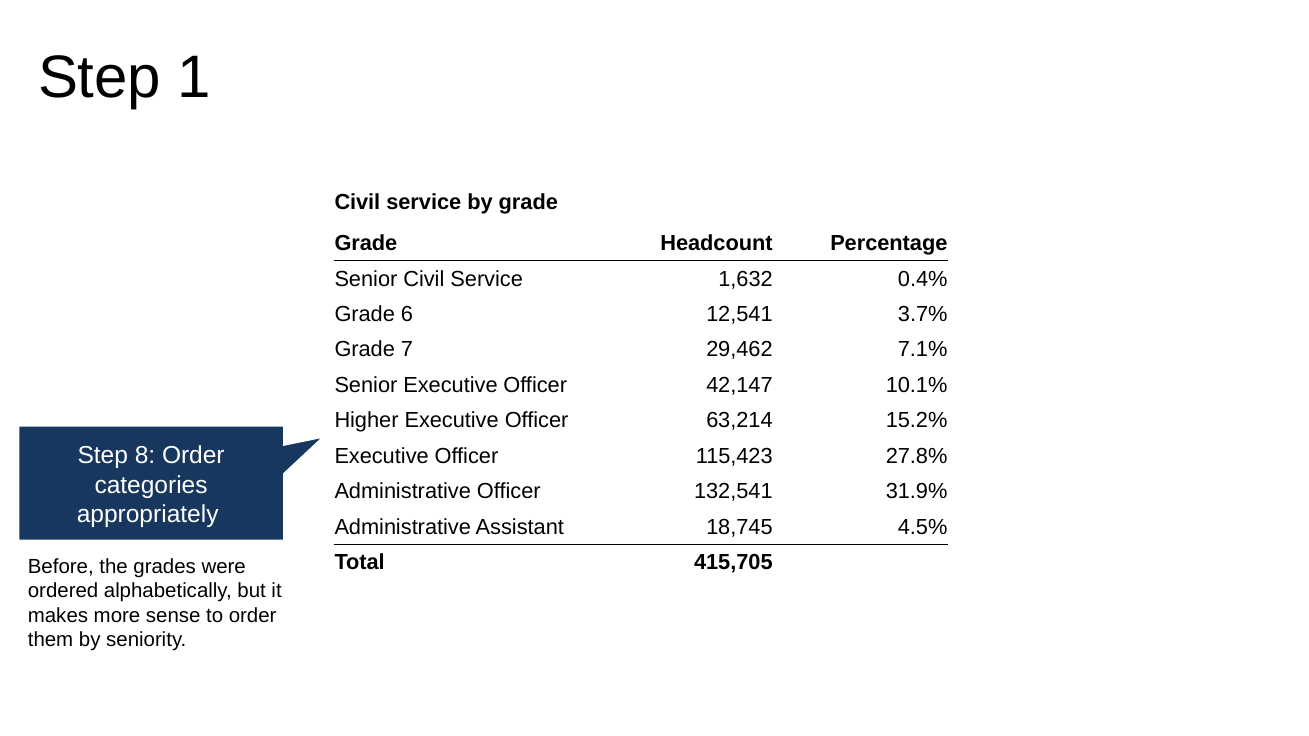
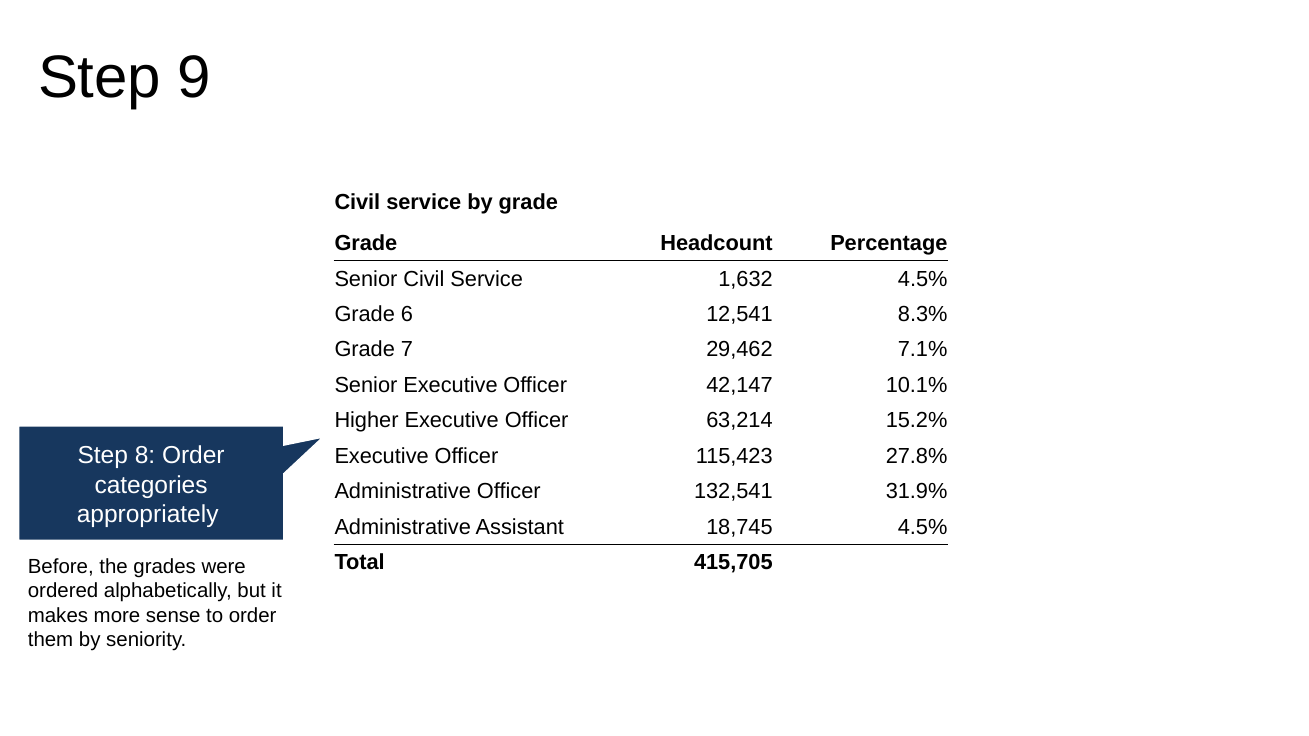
1: 1 -> 9 (195, 78)
1,632 0.4%: 0.4% -> 4.5% (923, 279)
3.7%: 3.7% -> 8.3% (923, 314)
